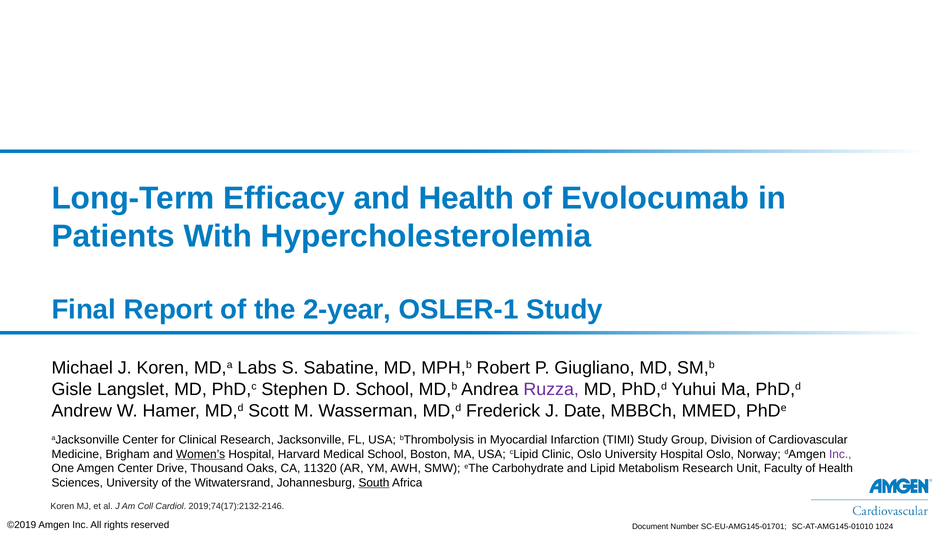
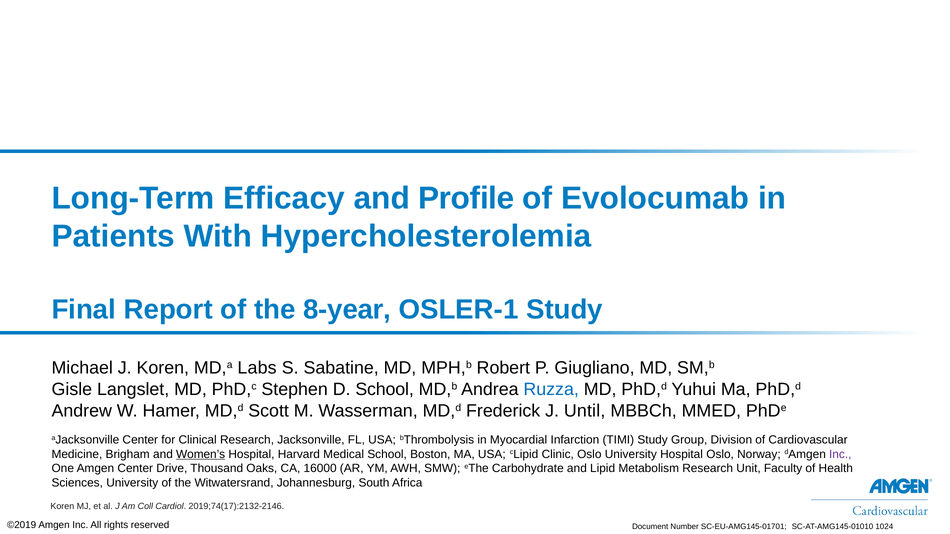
and Health: Health -> Profile (466, 198)
2-year: 2-year -> 8-year (347, 310)
Ruzza colour: purple -> blue (551, 390)
Date: Date -> Until (585, 411)
11320: 11320 -> 16000 (320, 469)
South underline: present -> none (374, 483)
